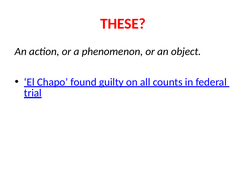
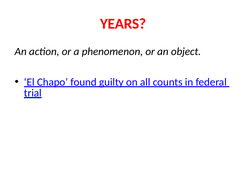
THESE: THESE -> YEARS (123, 24)
